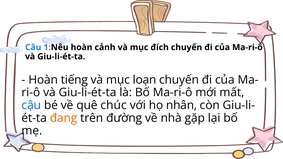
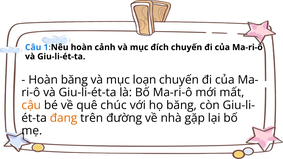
Hoàn tiếng: tiếng -> băng (74, 80)
cậu colour: blue -> orange (31, 105)
họ nhân: nhân -> băng (182, 105)
